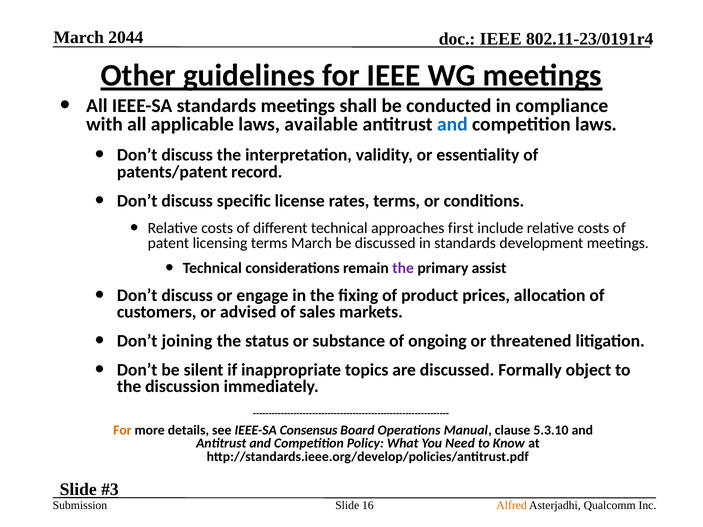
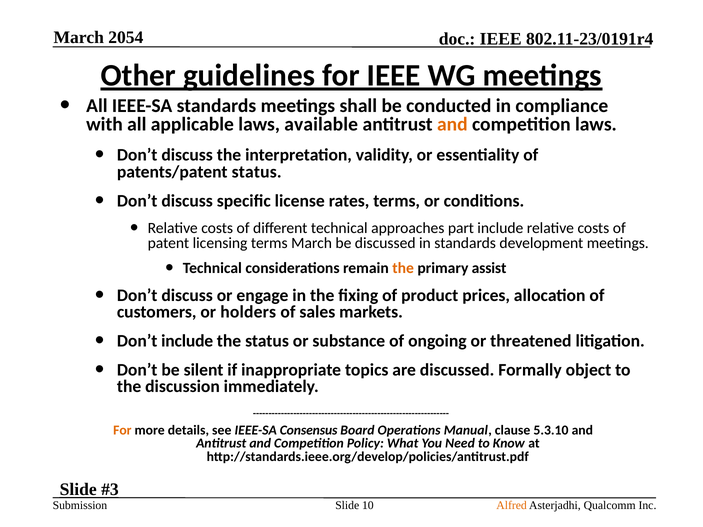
2044: 2044 -> 2054 (126, 37)
and colour: blue -> orange (452, 125)
patents/patent record: record -> status (257, 172)
first: first -> part (461, 228)
the colour: purple -> orange (403, 268)
advised: advised -> holders (248, 312)
Don’t joining: joining -> include (187, 341)
16: 16 -> 10 (368, 506)
